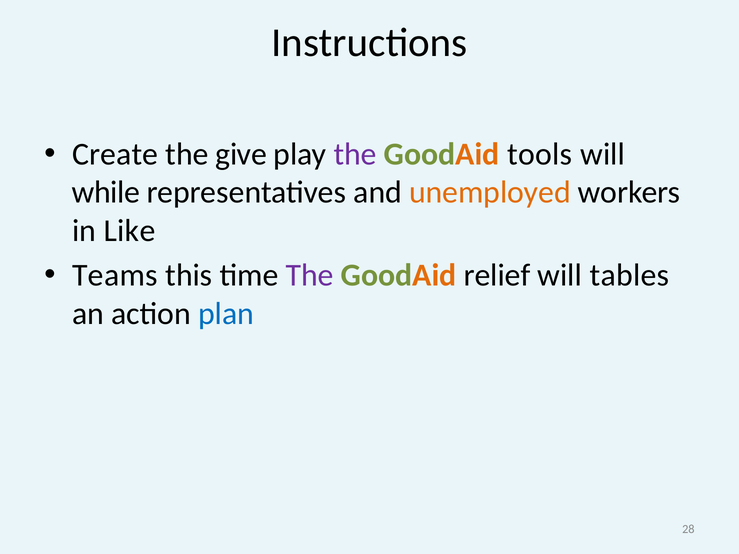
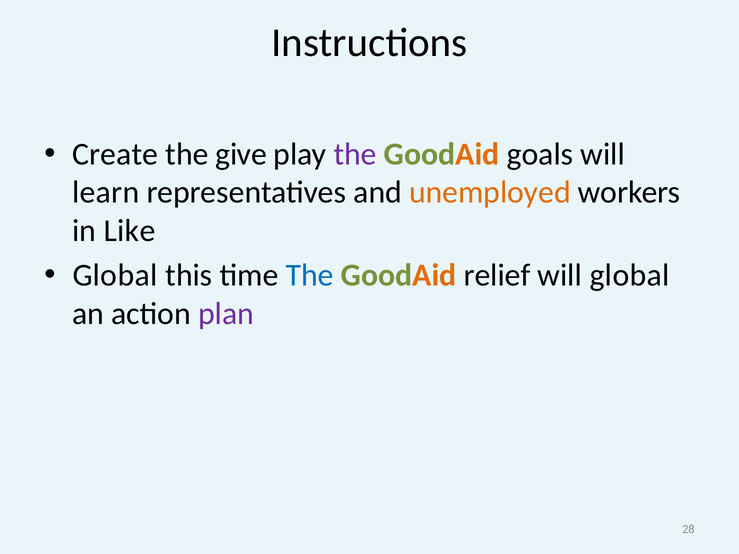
tools: tools -> goals (540, 154)
while: while -> learn (106, 193)
Teams: Teams -> Global (115, 276)
The colour: purple -> blue (310, 276)
will tables: tables -> global (630, 276)
plan colour: blue -> purple (226, 314)
